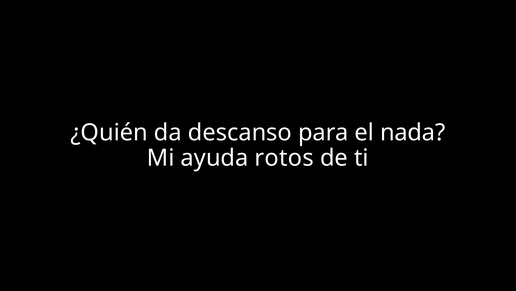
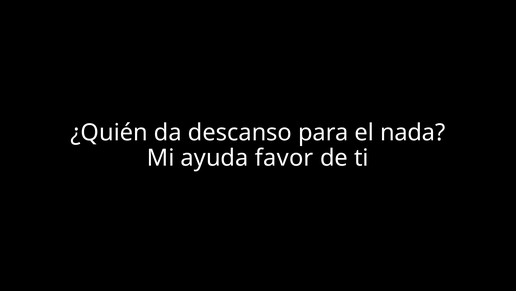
rotos: rotos -> favor (284, 158)
